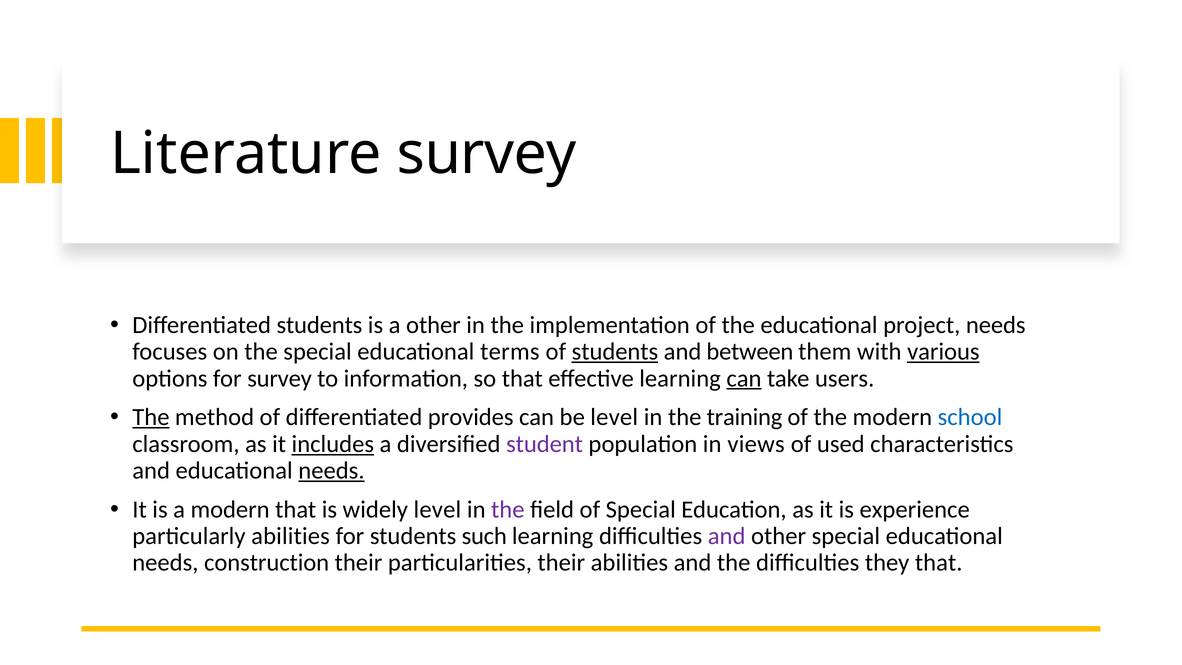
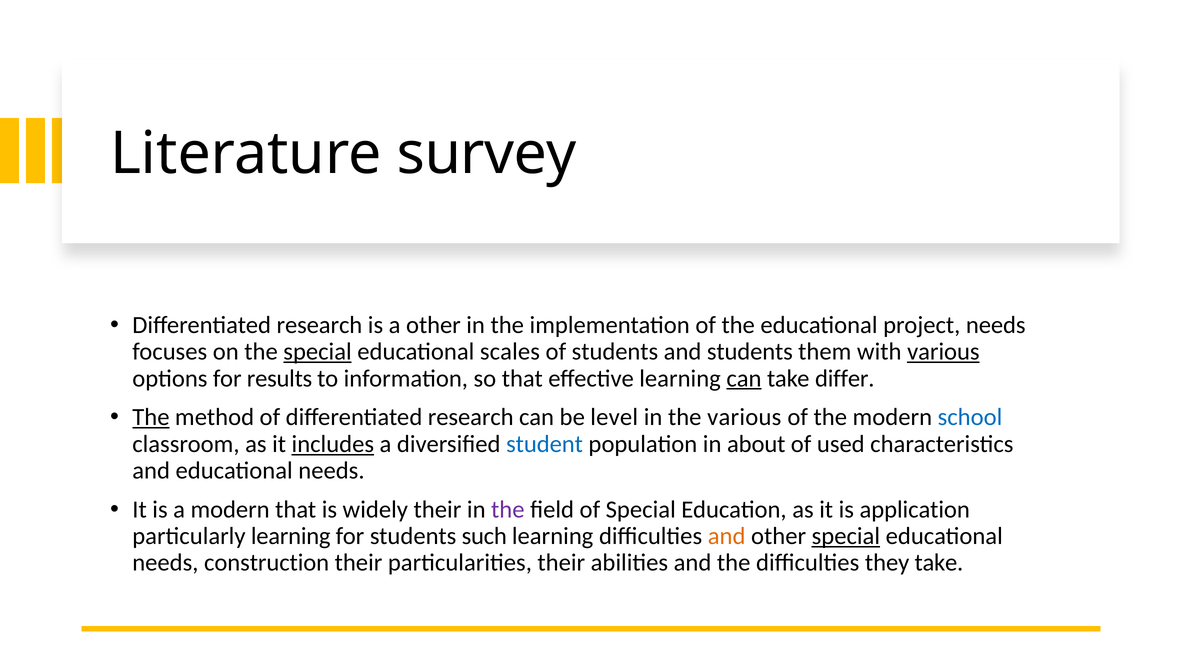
students: students -> research (319, 325)
special underline: none -> present (318, 352)
terms: terms -> scales (510, 352)
students underline: present -> none (615, 352)
and between: between -> students (750, 352)
for survey: survey -> results (280, 378)
users: users -> differ (845, 378)
of differentiated provides: provides -> research (471, 417)
the training: training -> various (744, 417)
student colour: purple -> blue (545, 444)
views: views -> about (756, 444)
needs underline: present -> none (331, 471)
widely level: level -> their (437, 509)
experience: experience -> application (915, 509)
particularly abilities: abilities -> learning (291, 536)
and colour: purple -> orange (727, 536)
special underline: none -> present (846, 536)
they that: that -> take (939, 563)
